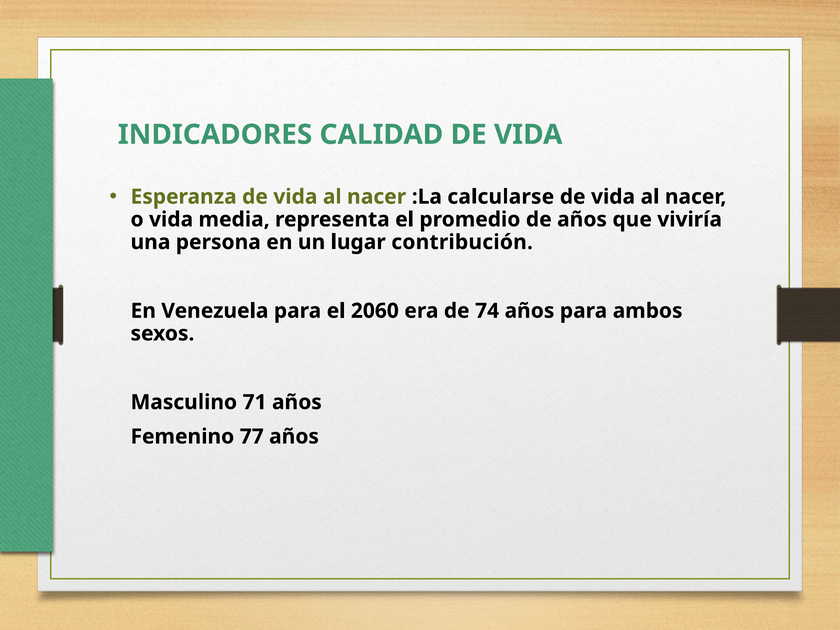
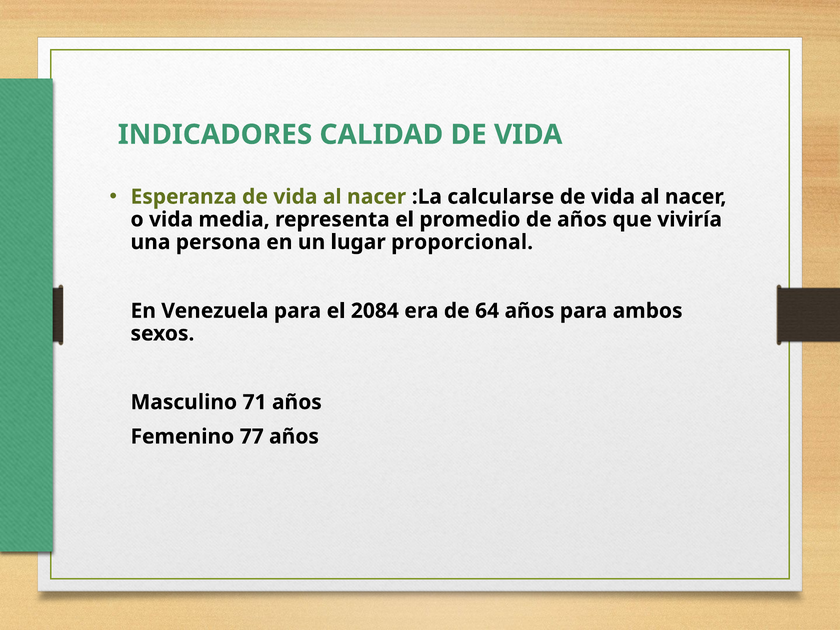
contribución: contribución -> proporcional (462, 242)
2060: 2060 -> 2084 (375, 311)
74: 74 -> 64 (487, 311)
